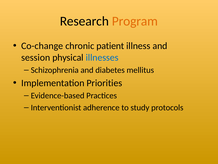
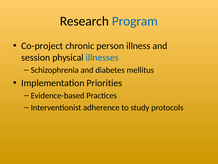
Program colour: orange -> blue (135, 21)
Co-change: Co-change -> Co-project (42, 46)
patient: patient -> person (110, 46)
